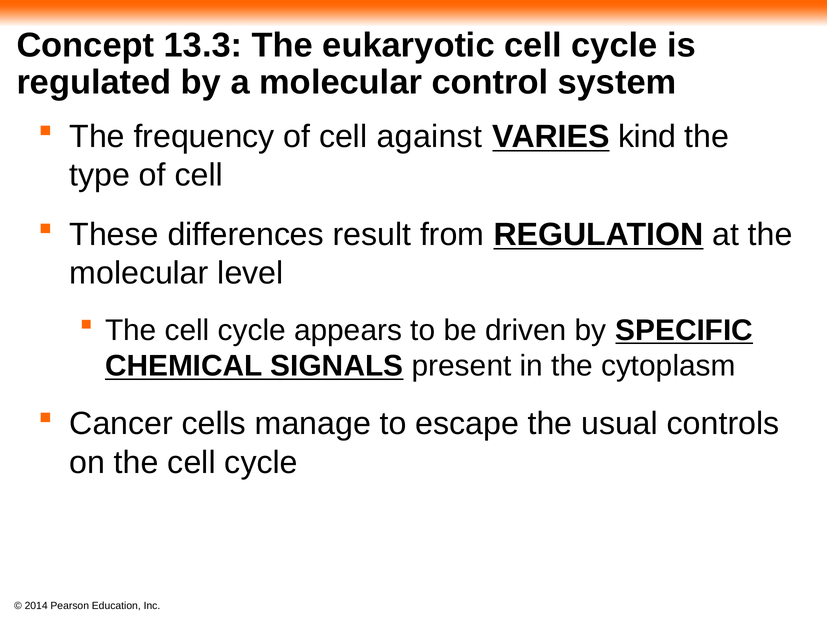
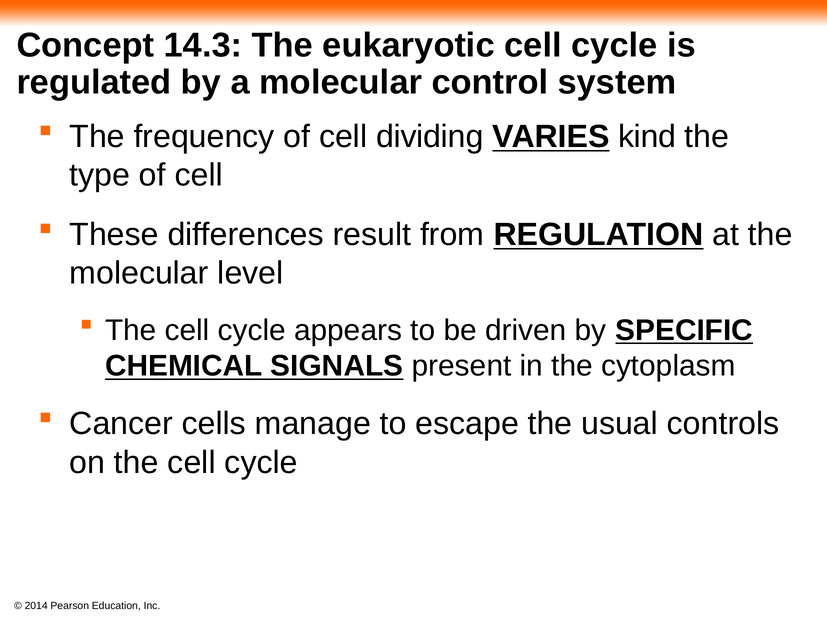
13.3: 13.3 -> 14.3 (203, 45)
against: against -> dividing (430, 137)
